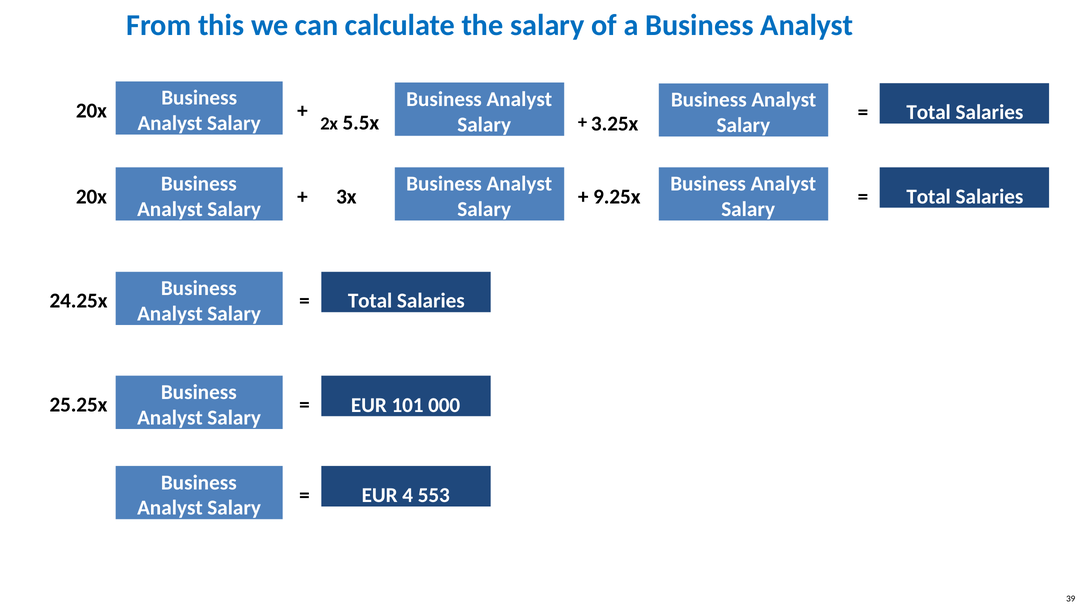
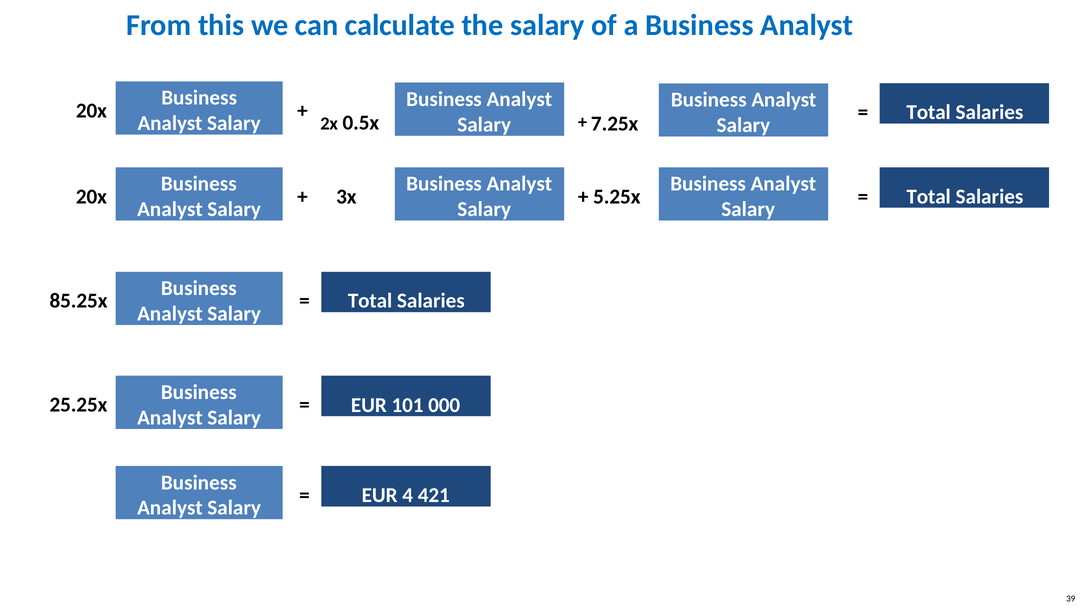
3.25x: 3.25x -> 7.25x (615, 124)
5.5x: 5.5x -> 0.5x (361, 123)
9.25x: 9.25x -> 5.25x (617, 197)
24.25x: 24.25x -> 85.25x (79, 301)
553: 553 -> 421 (434, 495)
